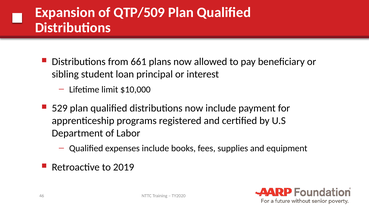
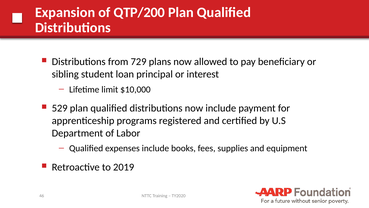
QTP/509: QTP/509 -> QTP/200 (139, 12)
661: 661 -> 729 (139, 62)
